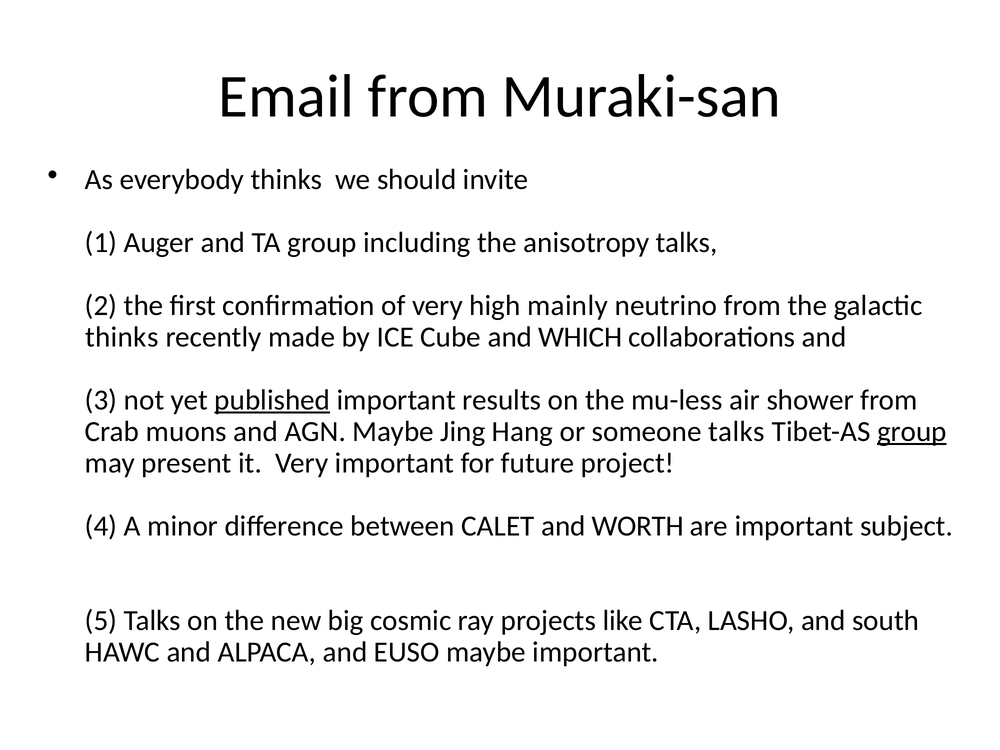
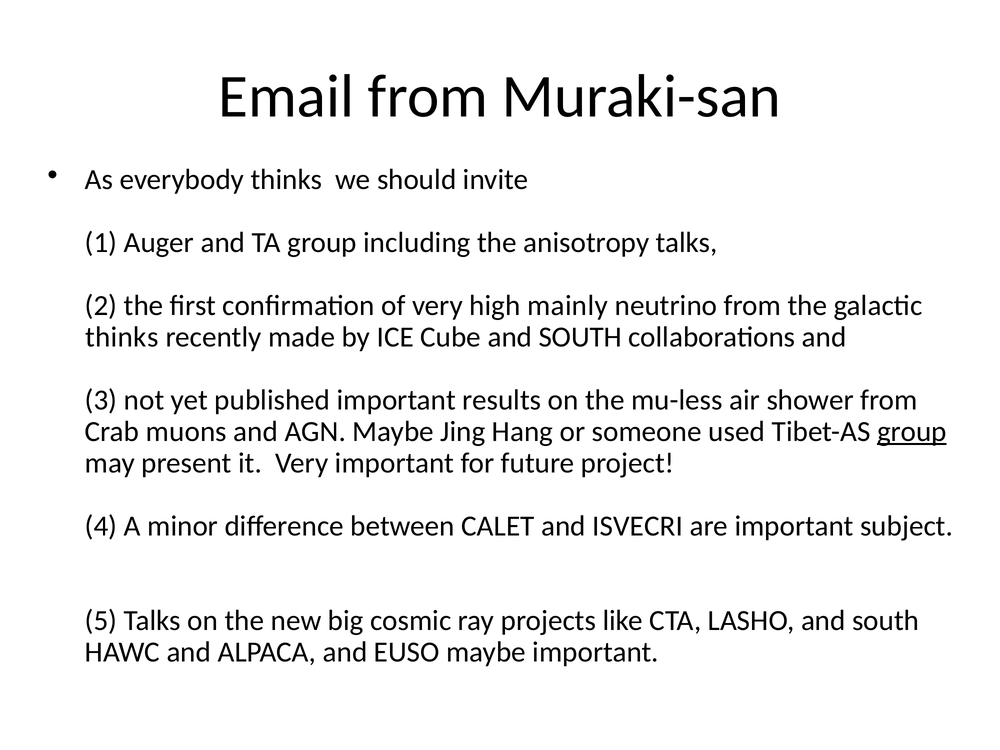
Cube and WHICH: WHICH -> SOUTH (580, 337)
published underline: present -> none (272, 400)
someone talks: talks -> used (737, 432)
WORTH: WORTH -> ISVECRI (638, 526)
